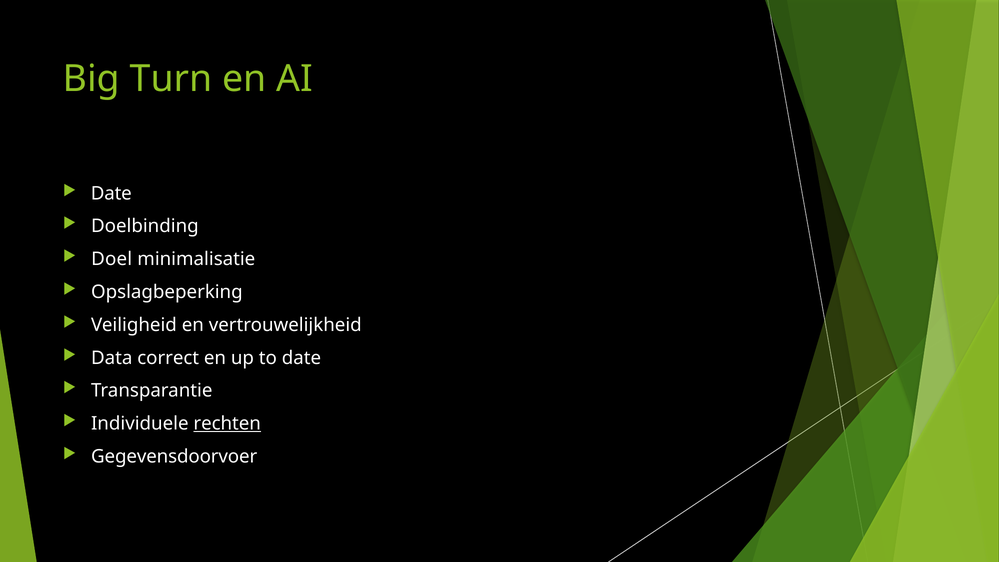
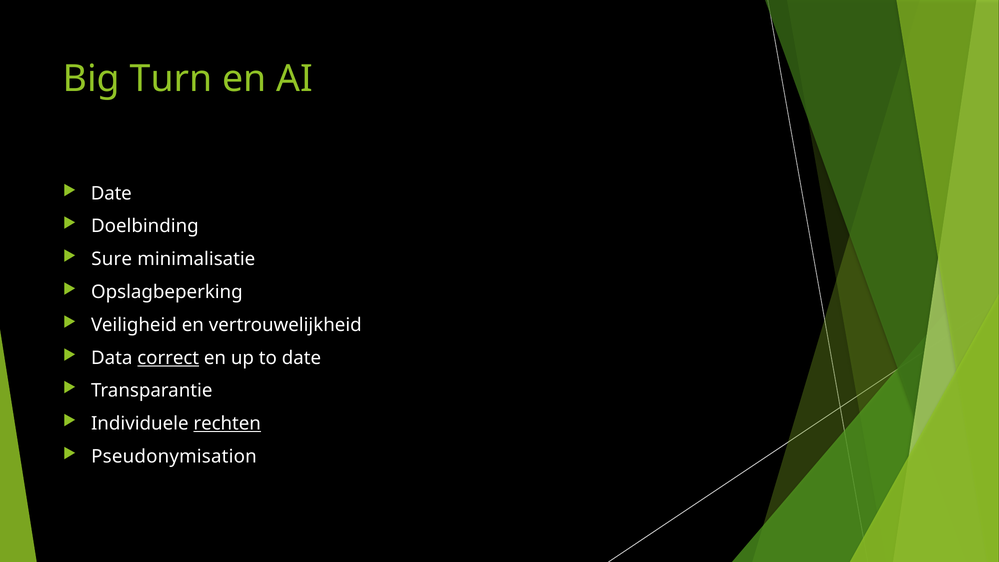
Doel: Doel -> Sure (112, 259)
correct underline: none -> present (168, 358)
Gegevensdoorvoer: Gegevensdoorvoer -> Pseudonymisation (174, 456)
